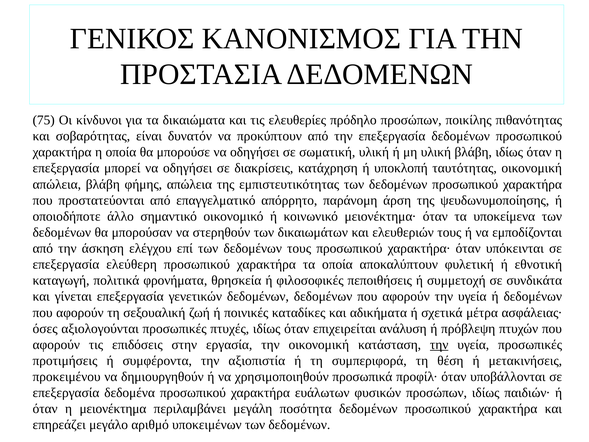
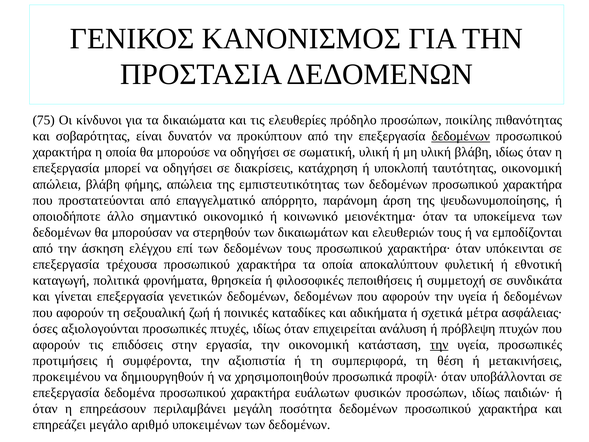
δεδομένων underline: none -> present (461, 136)
ελεύθερη: ελεύθερη -> τρέχουσα (132, 264)
μειονέκτημα: μειονέκτημα -> επηρεάσουν (113, 409)
